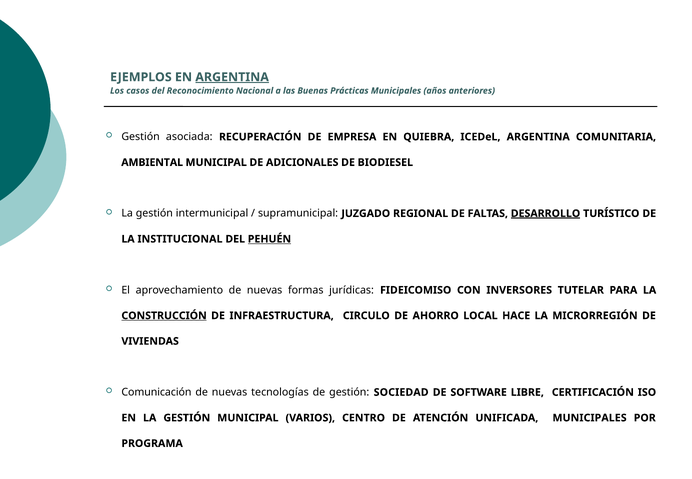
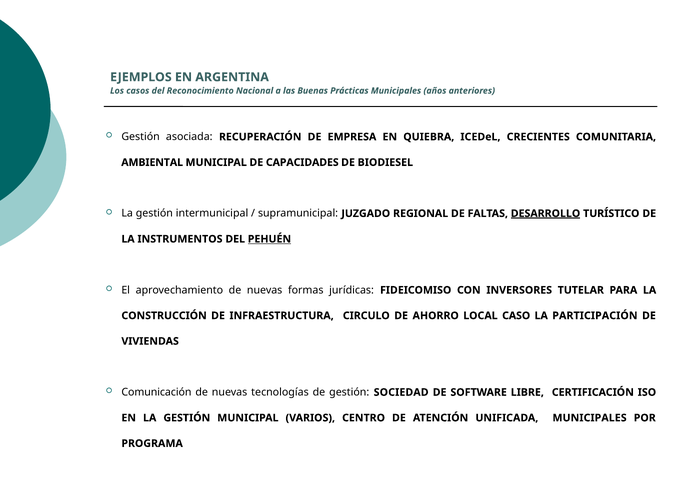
ARGENTINA underline: present -> none (232, 77)
ICEDeL ARGENTINA: ARGENTINA -> CRECIENTES (538, 137)
ADICIONALES: ADICIONALES -> CAPACIDADES (302, 162)
INSTITUCIONAL: INSTITUCIONAL -> INSTRUMENTOS (180, 239)
CONSTRUCCIÓN underline: present -> none (164, 316)
HACE: HACE -> CASO (516, 316)
MICRORREGIÓN: MICRORREGIÓN -> PARTICIPACIÓN (595, 316)
